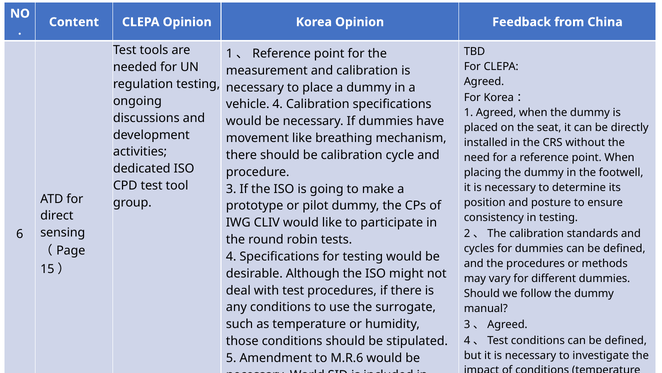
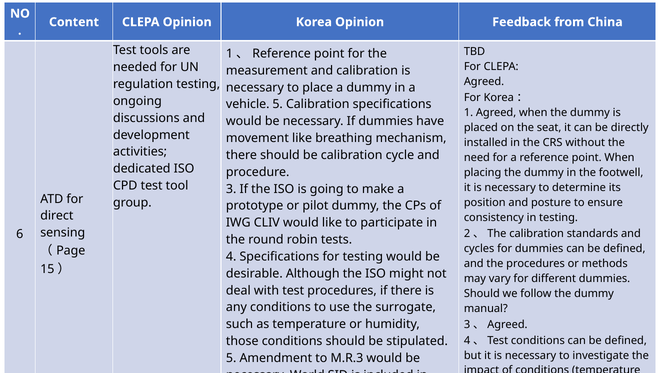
vehicle 4: 4 -> 5 (278, 104)
M.R.6: M.R.6 -> M.R.3 (347, 357)
